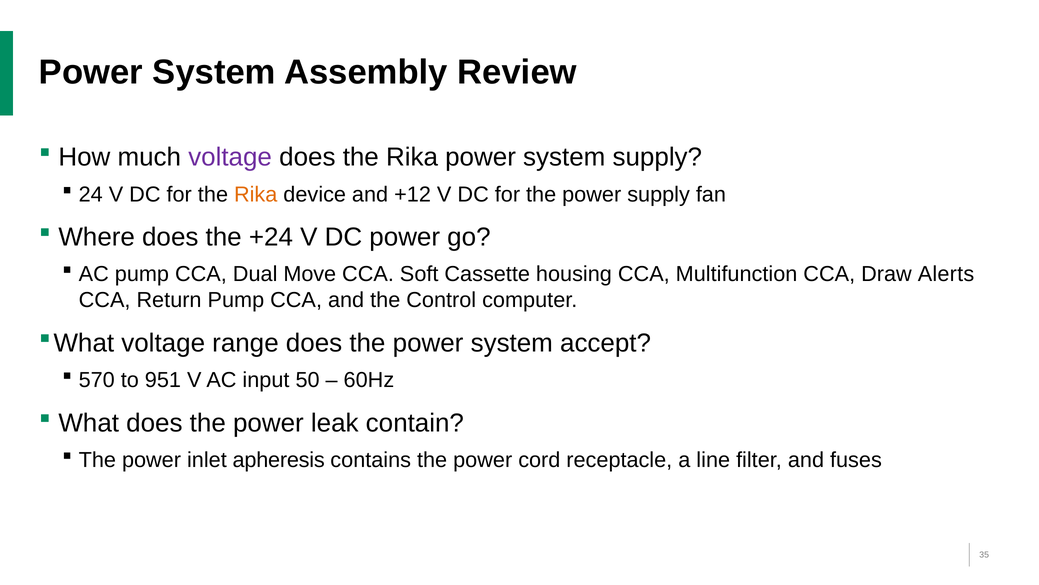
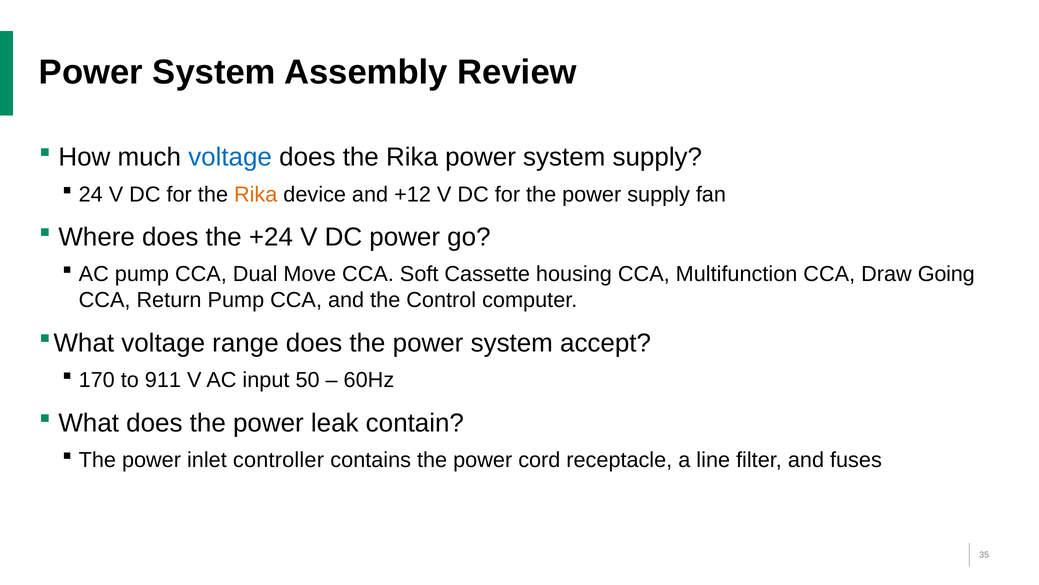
voltage colour: purple -> blue (230, 157)
Alerts: Alerts -> Going (946, 274)
570: 570 -> 170 (97, 380)
951: 951 -> 911 (163, 380)
apheresis: apheresis -> controller (278, 460)
